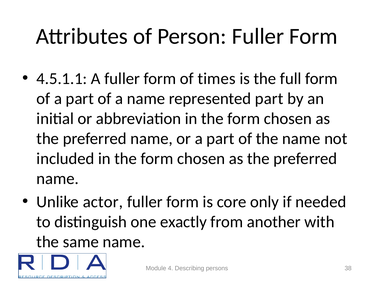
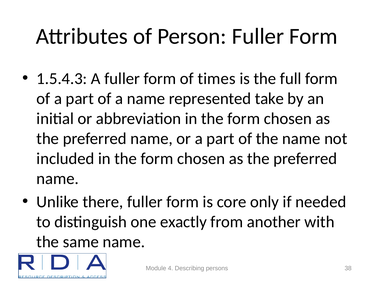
4.5.1.1: 4.5.1.1 -> 1.5.4.3 (62, 78)
represented part: part -> take (269, 98)
actor: actor -> there (103, 201)
